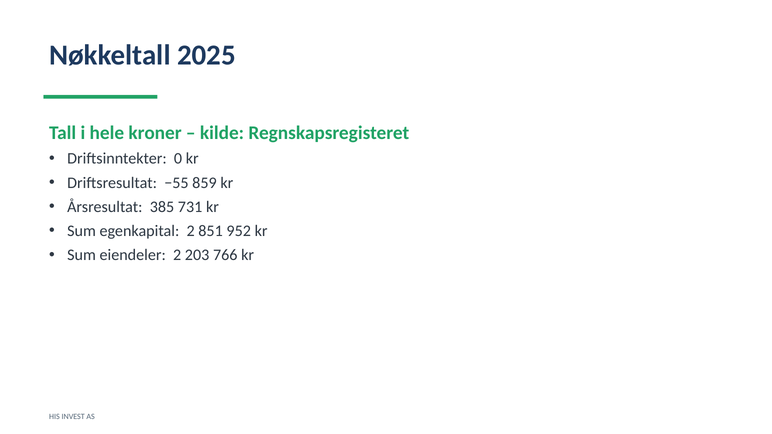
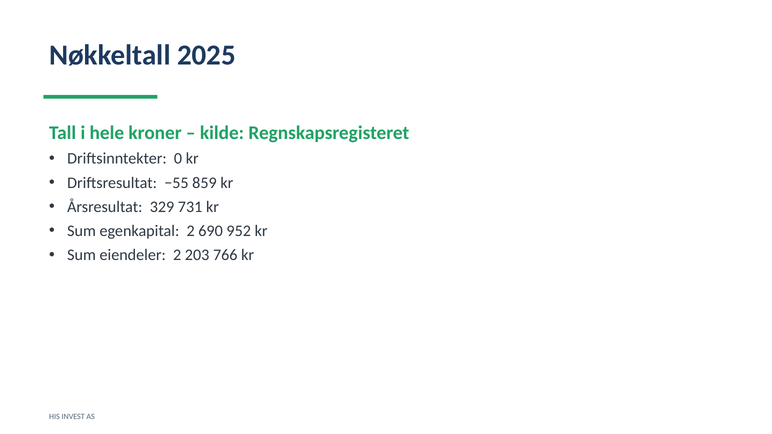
385: 385 -> 329 (162, 207)
851: 851 -> 690 (211, 231)
